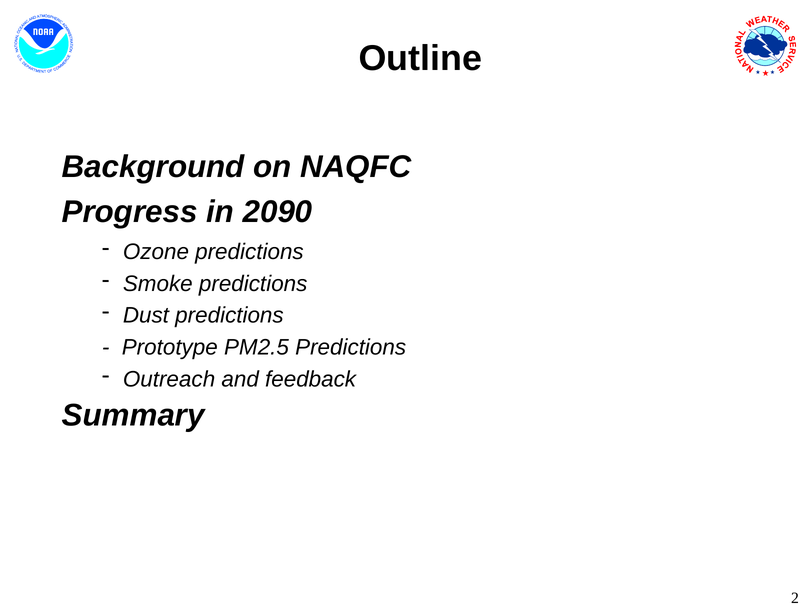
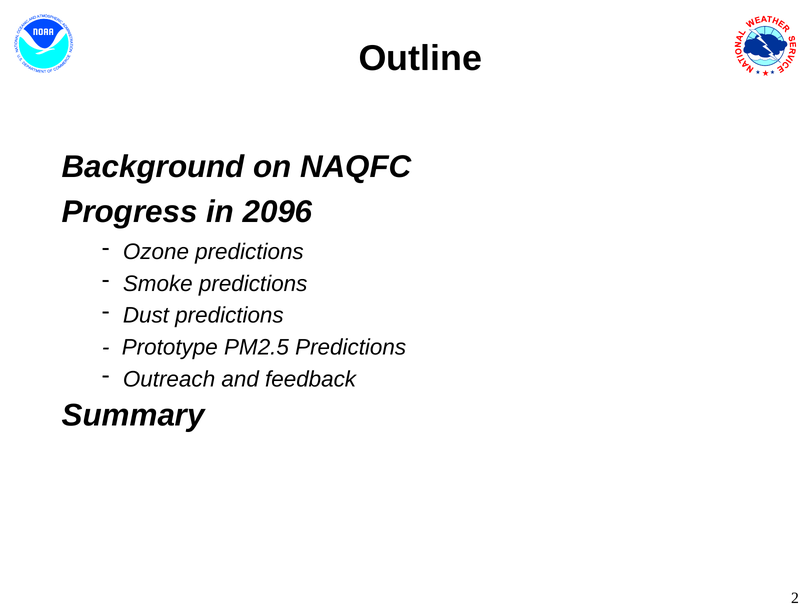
2090: 2090 -> 2096 (278, 212)
